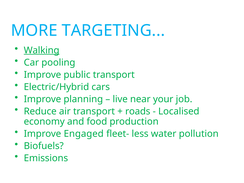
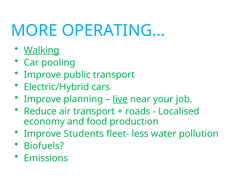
TARGETING: TARGETING -> OPERATING (113, 31)
live underline: none -> present (120, 99)
Engaged: Engaged -> Students (84, 134)
